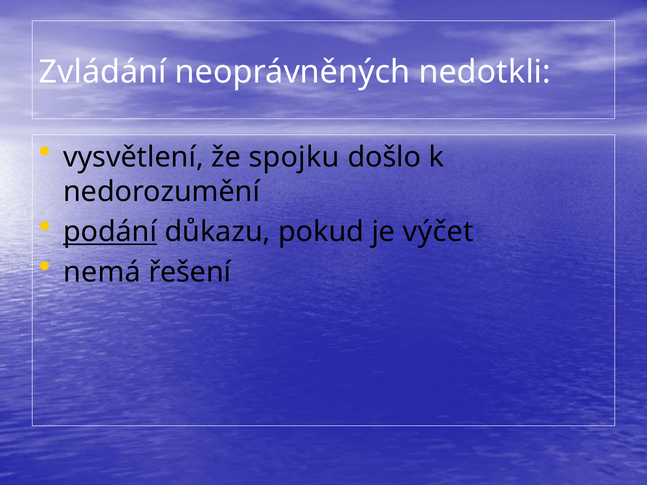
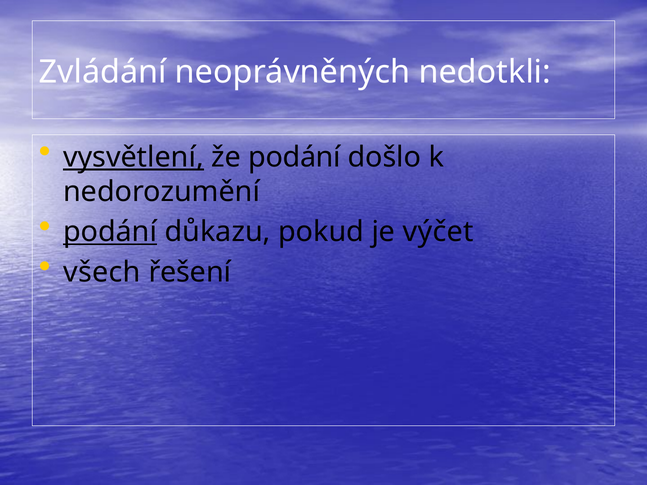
vysvětlení underline: none -> present (133, 157)
že spojku: spojku -> podání (294, 157)
nemá: nemá -> všech (102, 272)
